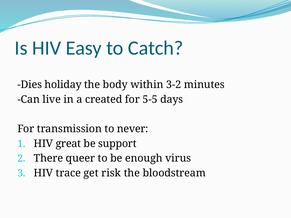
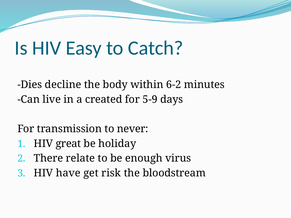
holiday: holiday -> decline (63, 85)
3-2: 3-2 -> 6-2 (174, 85)
5-5: 5-5 -> 5-9 (150, 100)
support: support -> holiday (117, 144)
queer: queer -> relate (80, 158)
trace: trace -> have (68, 173)
